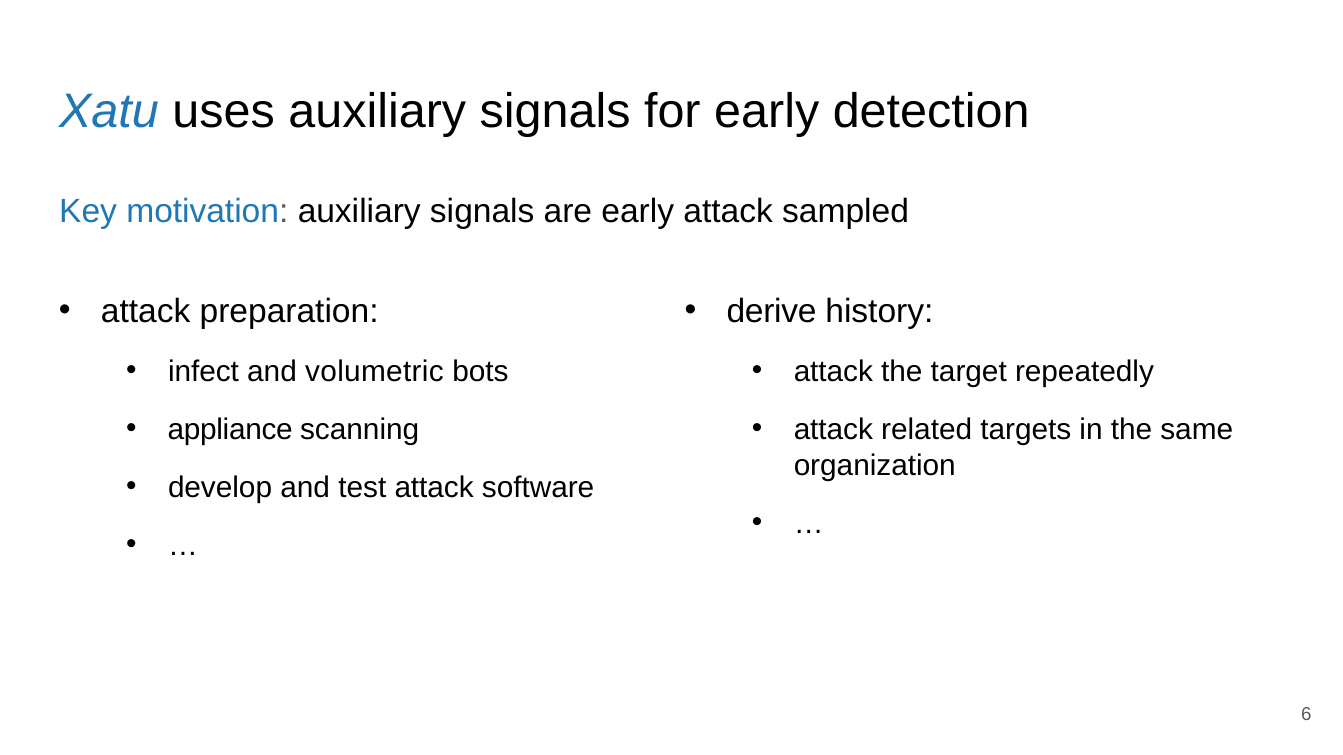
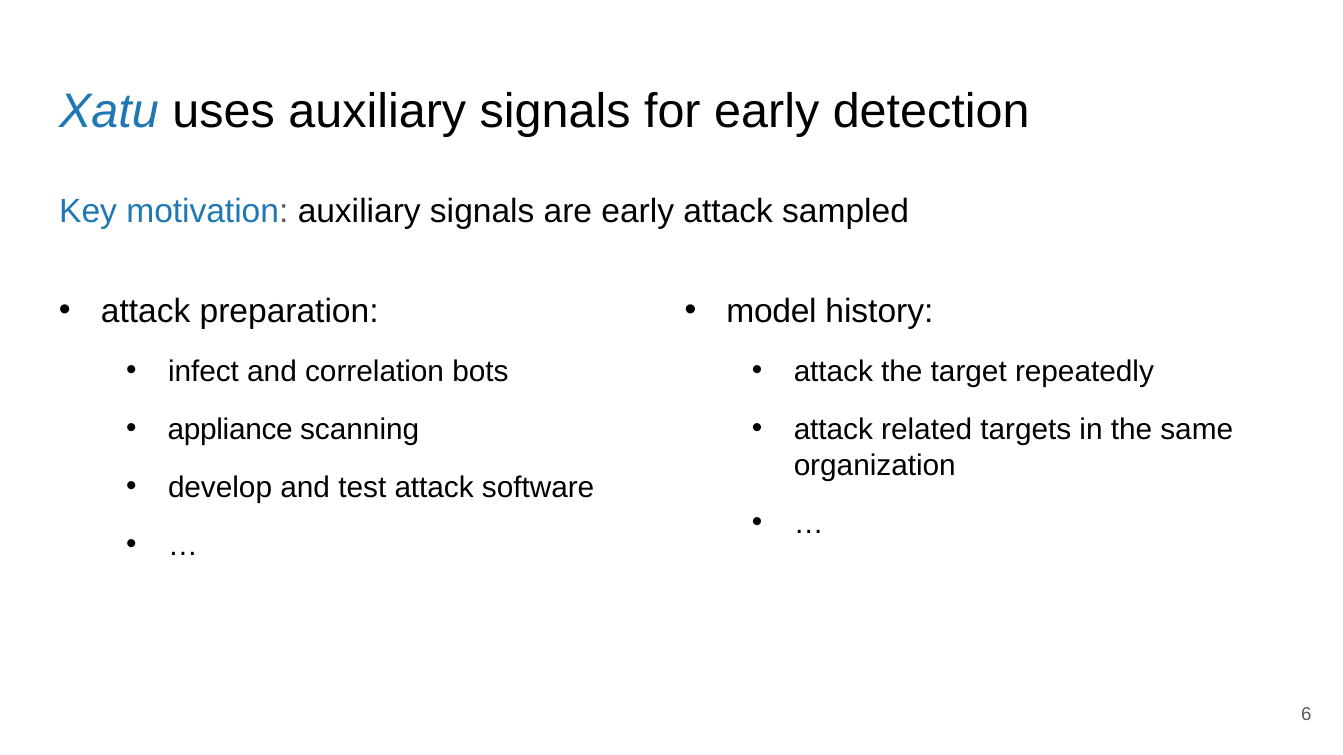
derive: derive -> model (772, 312)
volumetric: volumetric -> correlation (375, 372)
